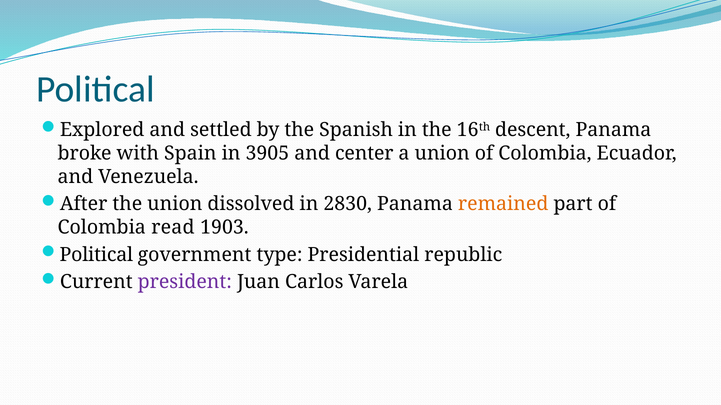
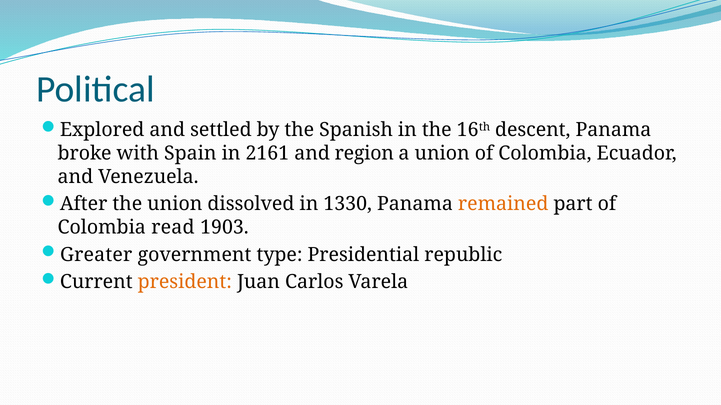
3905: 3905 -> 2161 (267, 154)
center: center -> region (364, 154)
2830: 2830 -> 1330 (348, 204)
Political: Political -> Greater (96, 255)
president colour: purple -> orange (185, 282)
